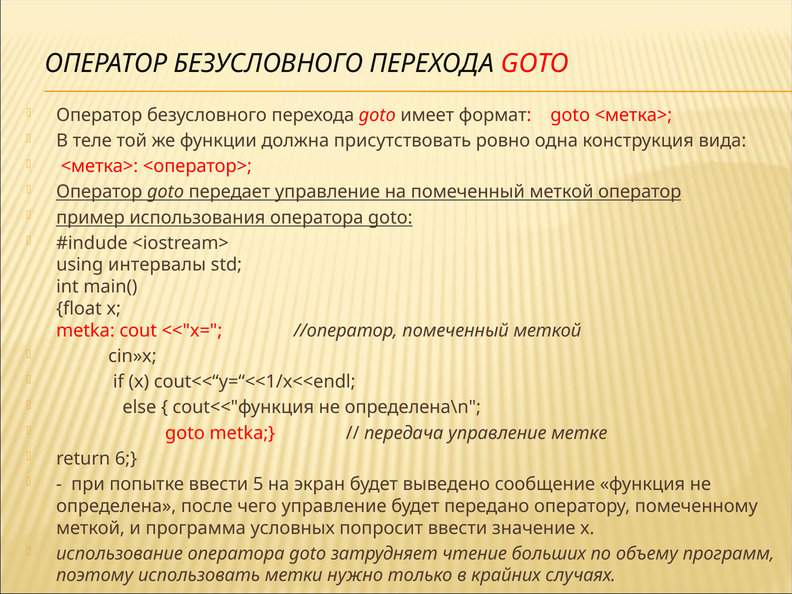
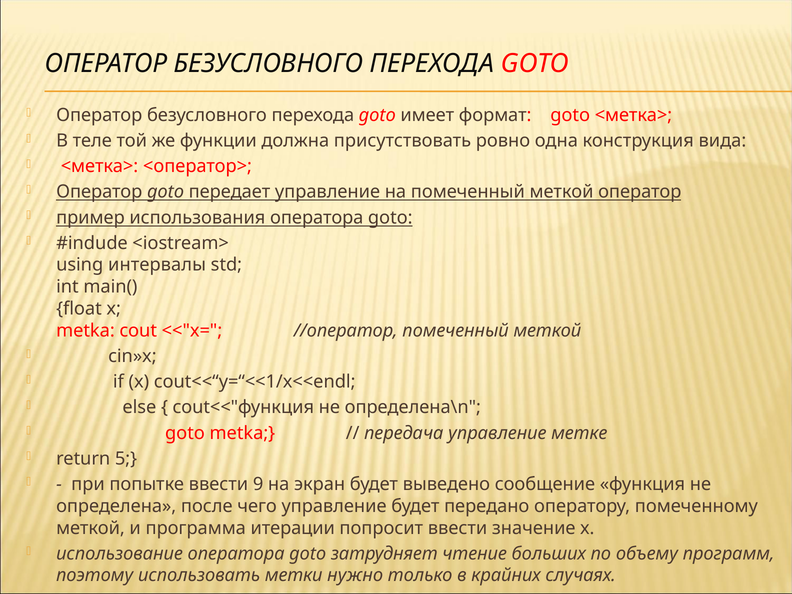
6: 6 -> 5 (126, 459)
5: 5 -> 9 (258, 484)
условных: условных -> итерации (293, 528)
